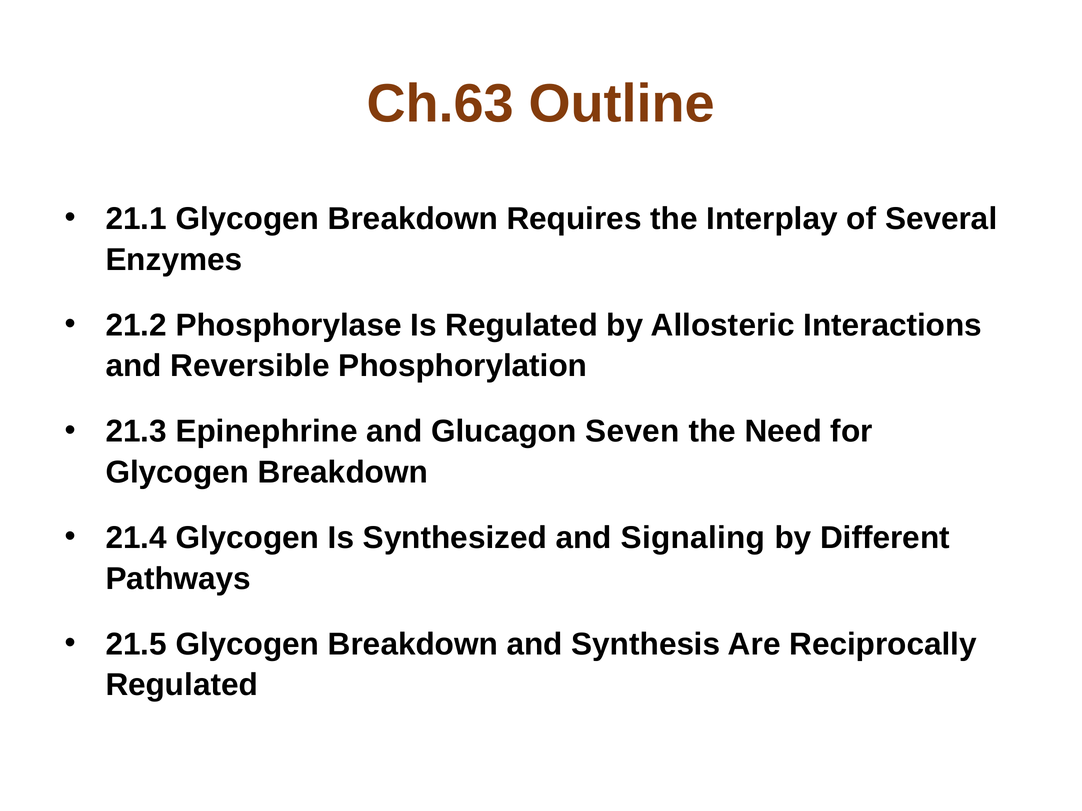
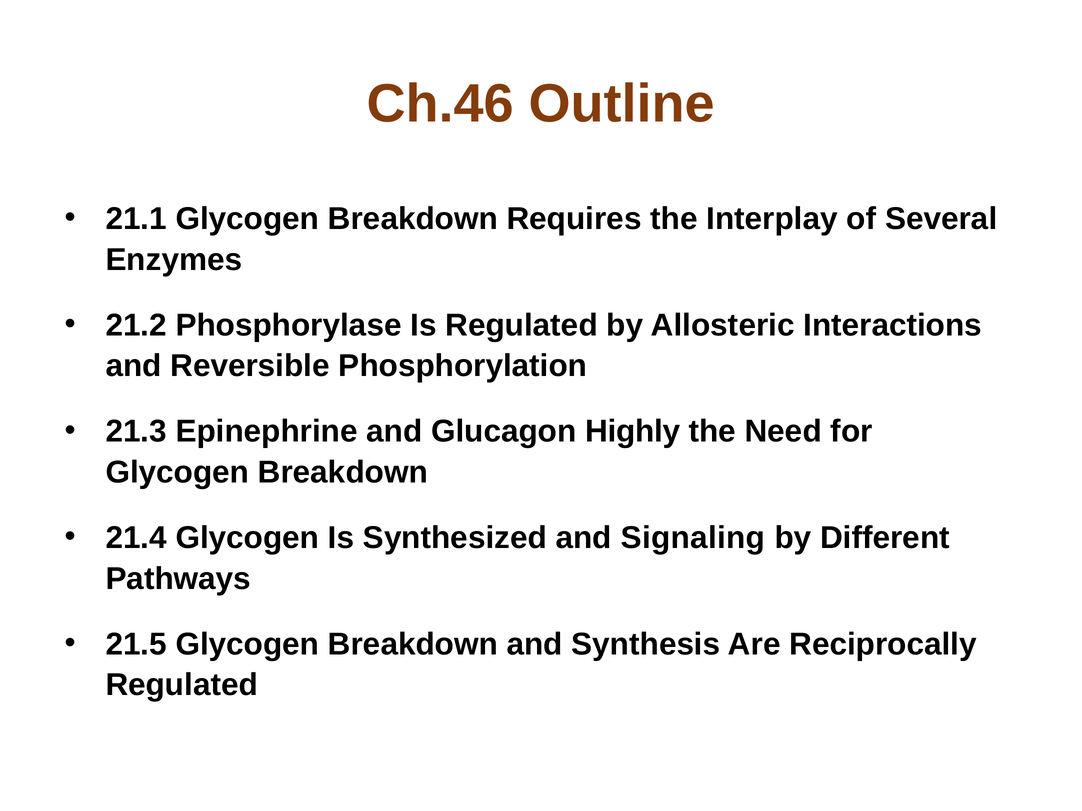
Ch.63: Ch.63 -> Ch.46 (440, 104)
Seven: Seven -> Highly (633, 432)
